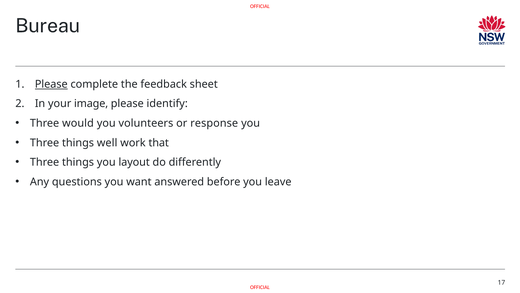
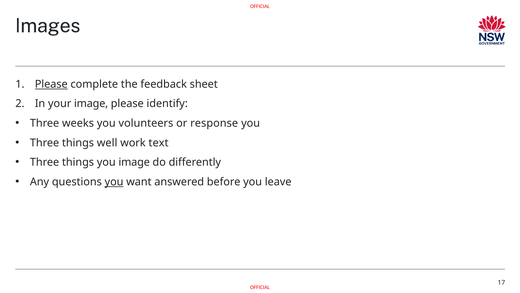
Bureau: Bureau -> Images (48, 26)
would: would -> weeks (78, 123)
that: that -> text (159, 143)
you layout: layout -> image (134, 162)
you underline: none -> present (114, 182)
